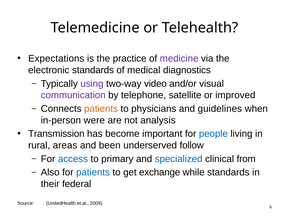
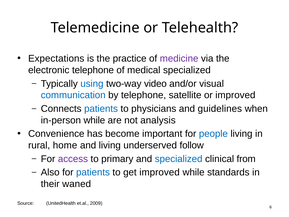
electronic standards: standards -> telephone (93, 70)
medical diagnostics: diagnostics -> specialized (187, 70)
using colour: purple -> blue (92, 84)
communication colour: purple -> blue (73, 95)
patients colour: orange -> blue (101, 109)
in-person were: were -> while (94, 120)
Transmission: Transmission -> Convenience (56, 134)
areas: areas -> home (65, 145)
and been: been -> living (110, 145)
access colour: blue -> purple (73, 159)
get exchange: exchange -> improved (160, 172)
federal: federal -> waned (77, 184)
